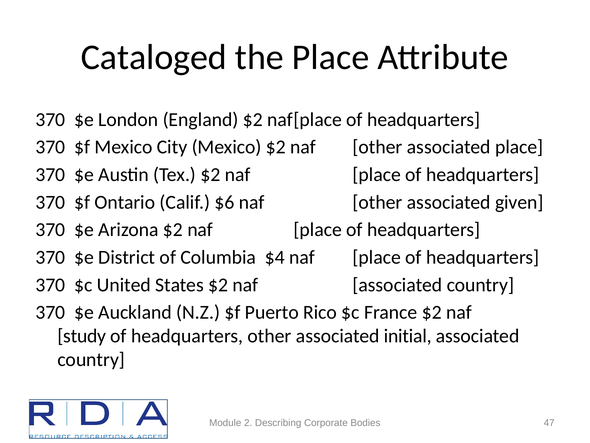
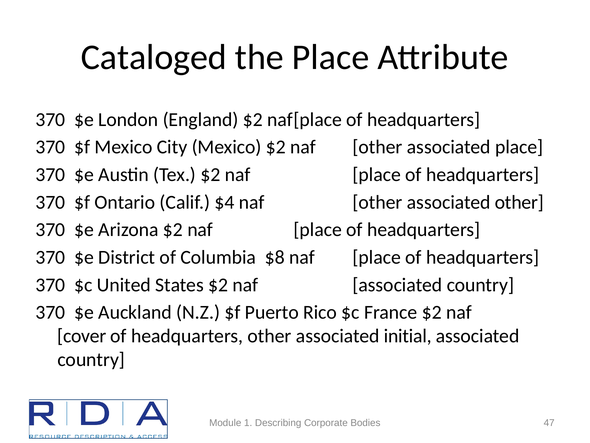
$6: $6 -> $4 (224, 202)
associated given: given -> other (519, 202)
$4: $4 -> $8 (275, 257)
study: study -> cover (82, 336)
2: 2 -> 1 (248, 423)
